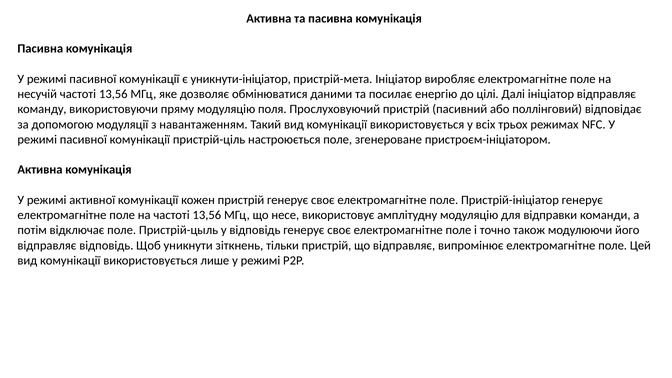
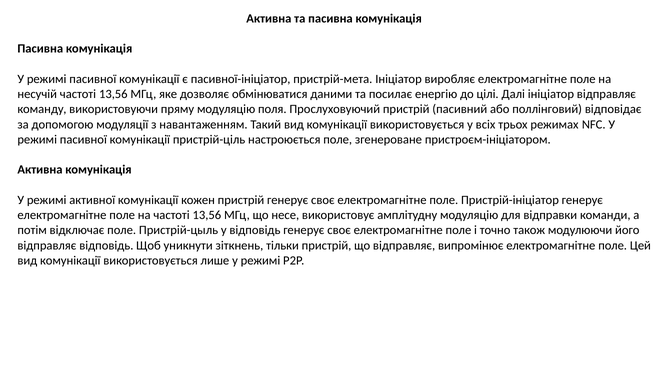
уникнути-ініціатор: уникнути-ініціатор -> пасивної-ініціатор (241, 79)
